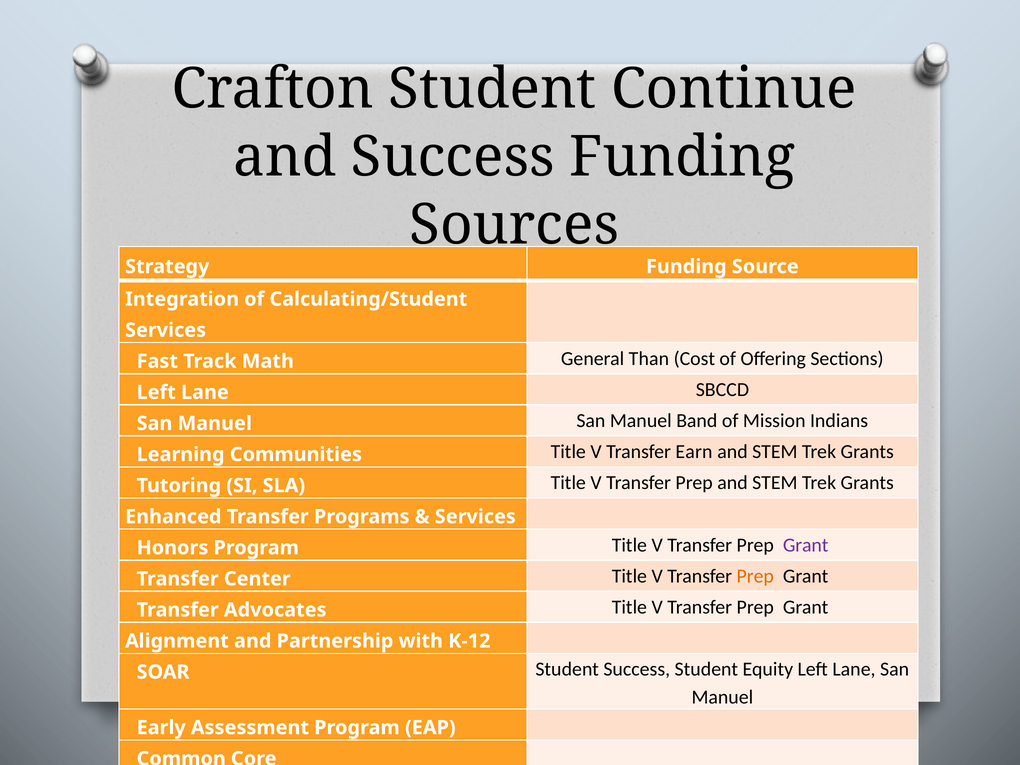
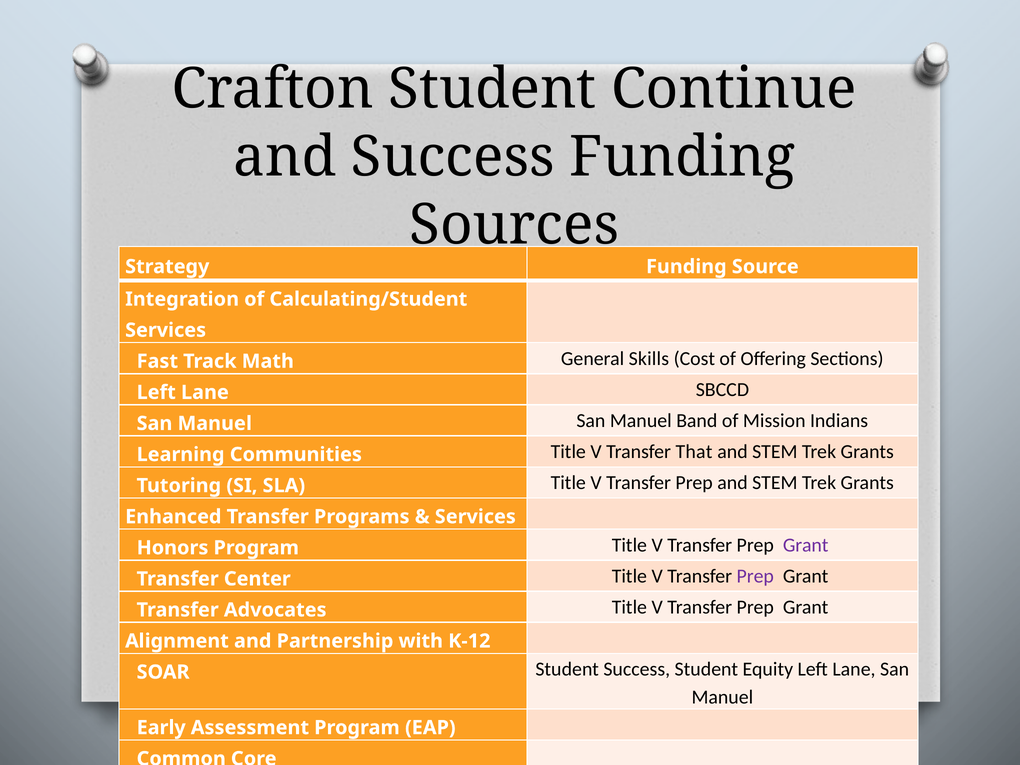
Than: Than -> Skills (649, 359)
Earn: Earn -> That (694, 452)
Prep colour: orange -> purple (755, 576)
